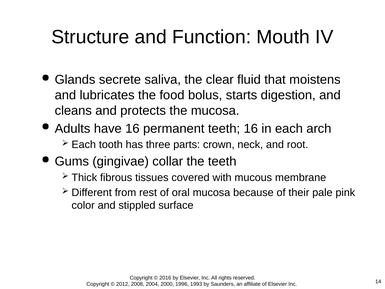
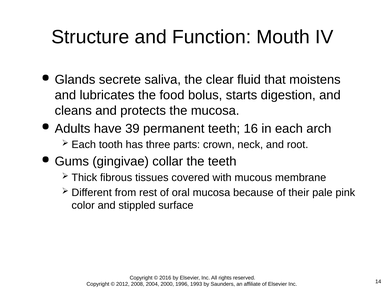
have 16: 16 -> 39 (132, 128)
